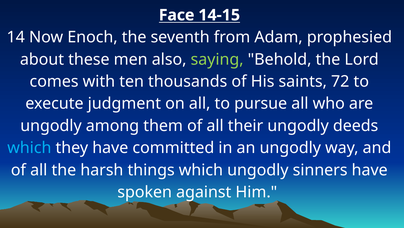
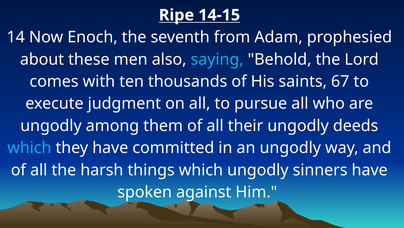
Face: Face -> Ripe (176, 15)
saying colour: light green -> light blue (217, 59)
72: 72 -> 67 (340, 81)
